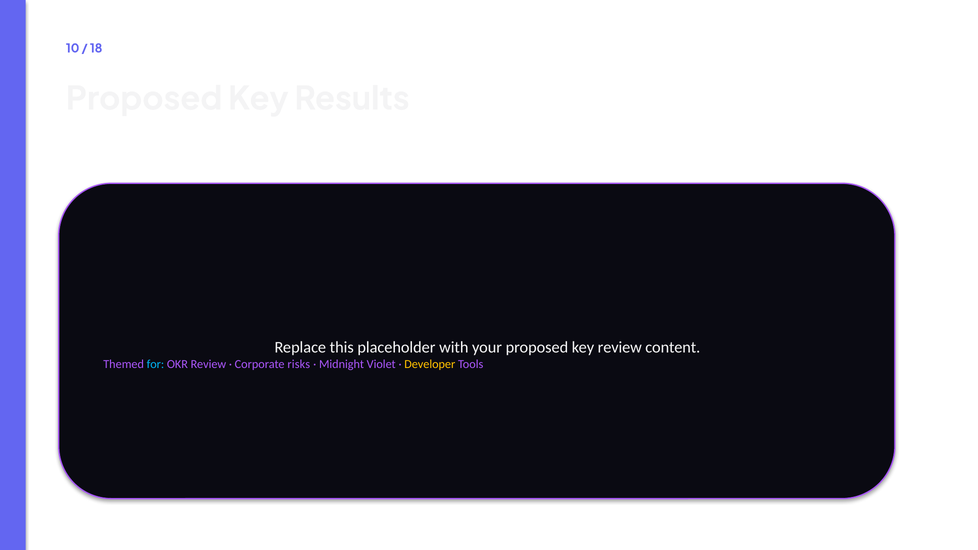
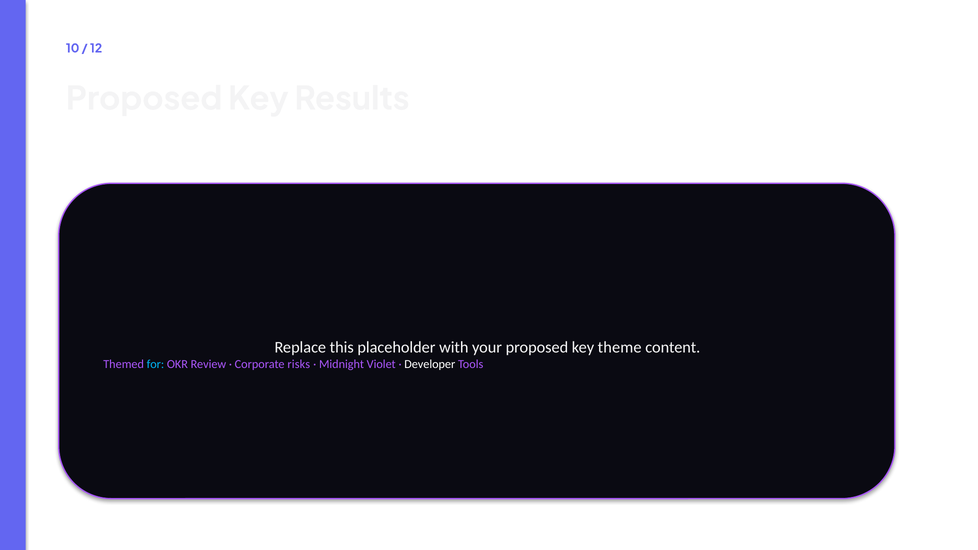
18: 18 -> 12 (96, 48)
key review: review -> theme (620, 348)
Developer colour: yellow -> white (430, 365)
